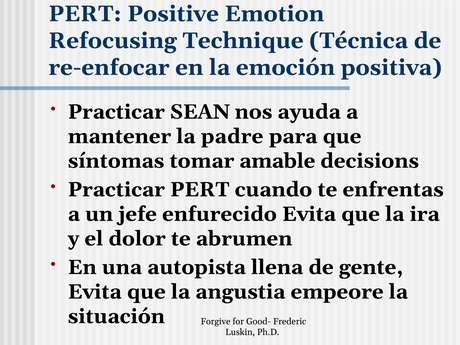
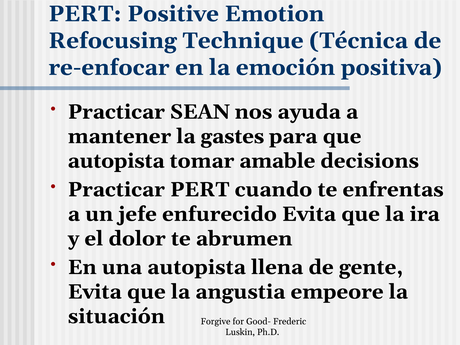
padre: padre -> gastes (232, 136)
síntomas: síntomas -> autopista (116, 161)
